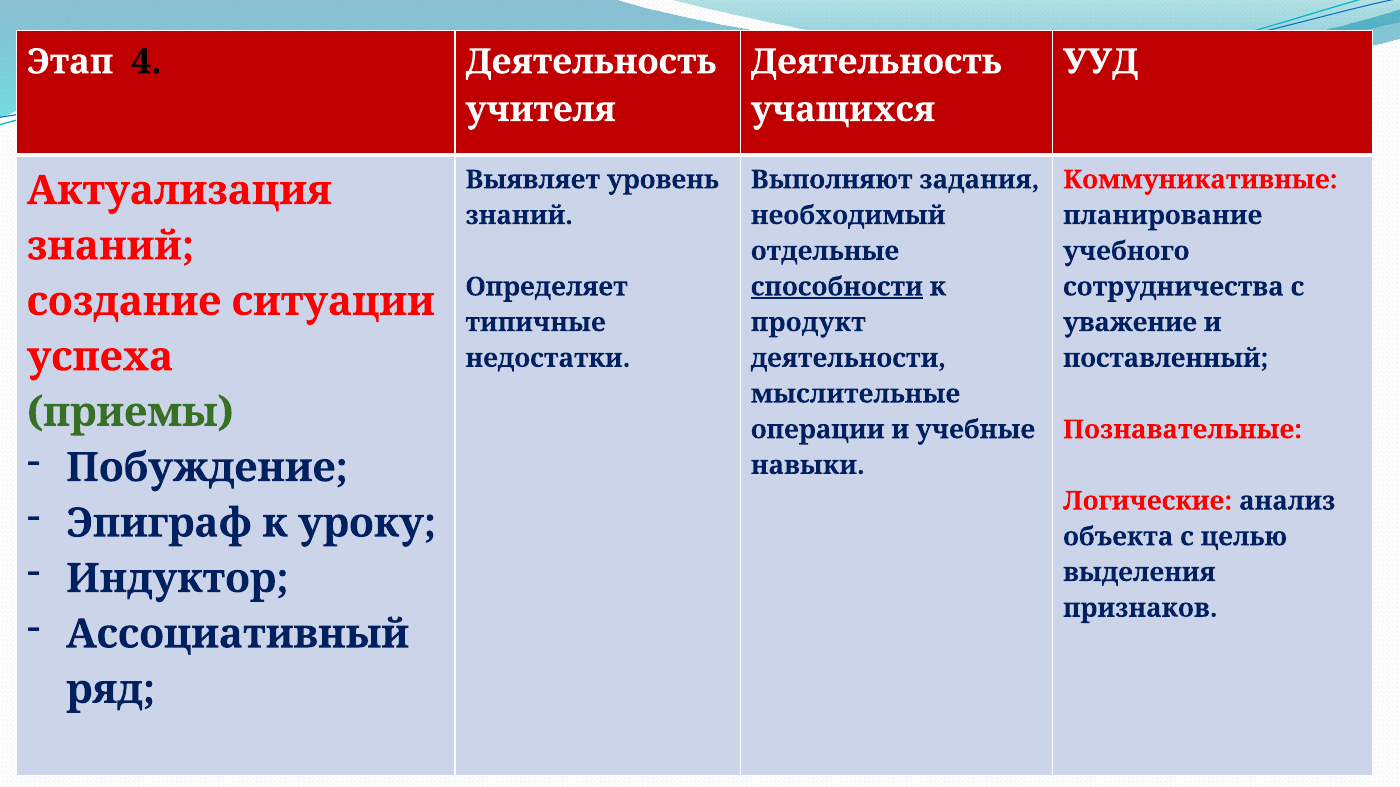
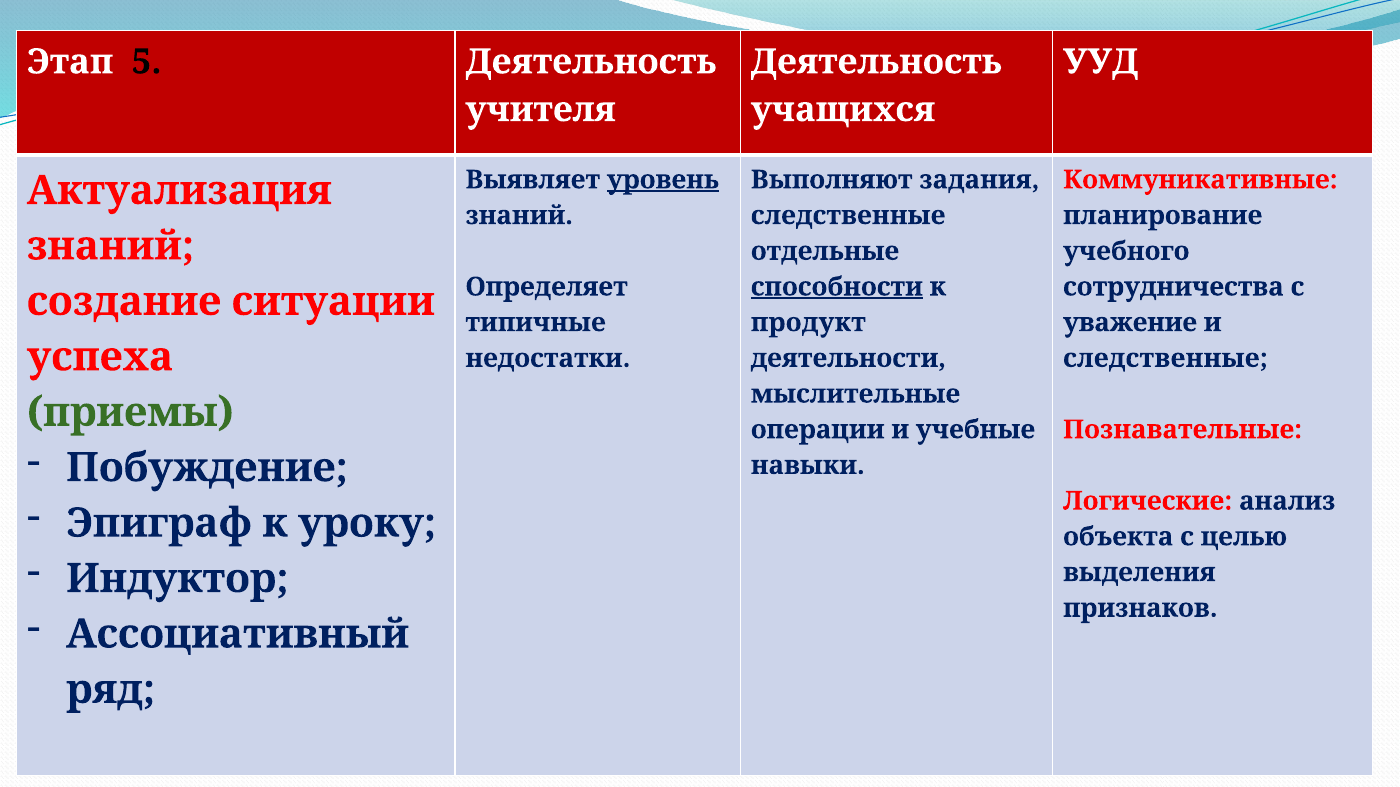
4: 4 -> 5 (146, 62)
уровень underline: none -> present (663, 180)
необходимый: необходимый -> следственные (848, 216)
поставленный: поставленный -> следственные (1165, 358)
